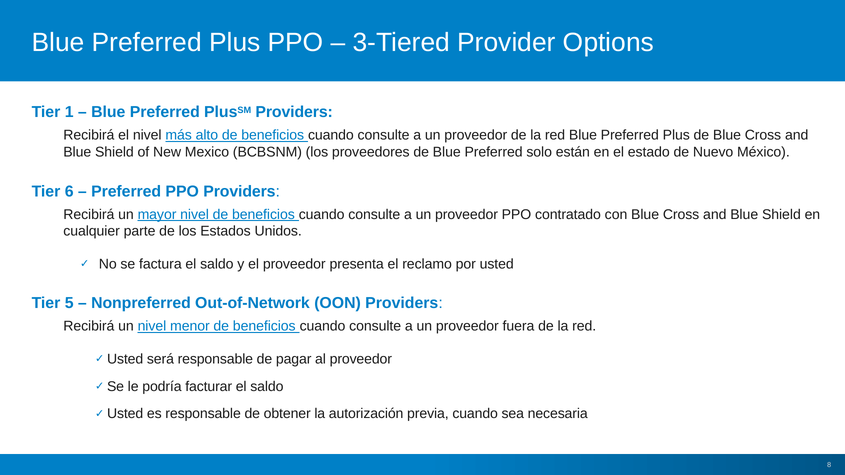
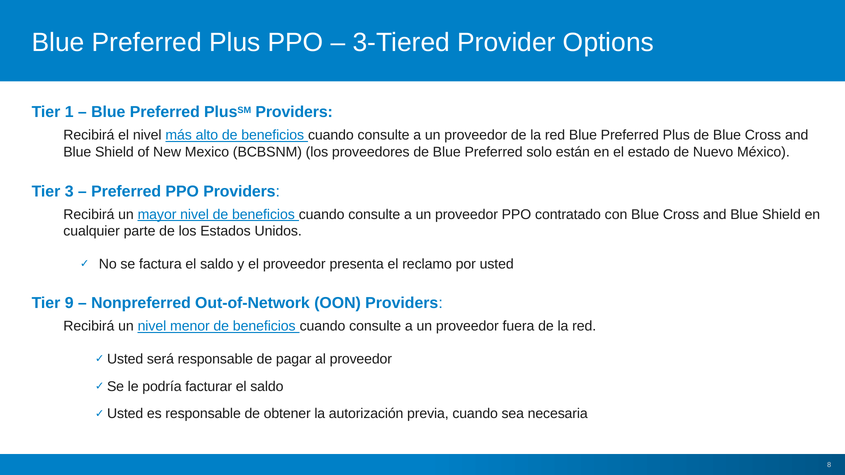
6: 6 -> 3 (69, 191)
5: 5 -> 9 (69, 303)
